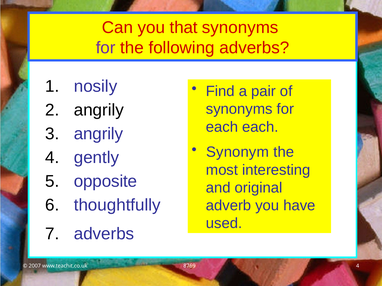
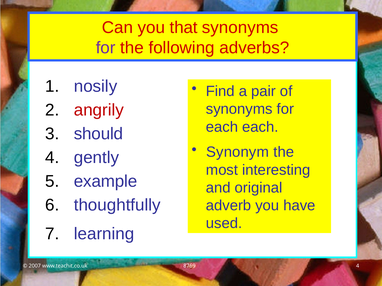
angrily colour: black -> red (99, 110)
angrily: angrily -> should (98, 134)
opposite: opposite -> example (106, 182)
adverbs: adverbs -> learning (104, 234)
